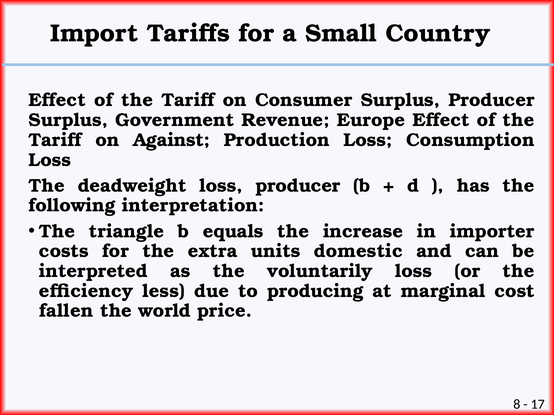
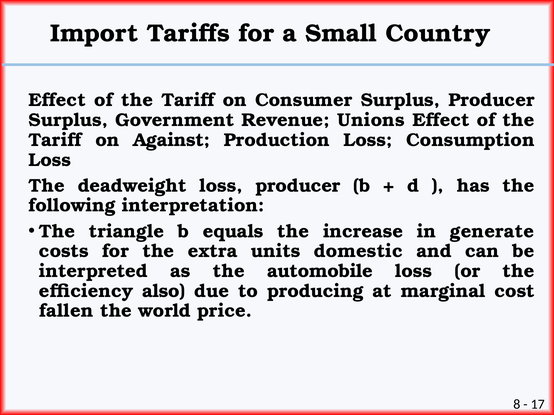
Europe: Europe -> Unions (371, 120)
importer: importer -> generate (492, 232)
voluntarily: voluntarily -> automobile (320, 271)
less: less -> also (164, 291)
